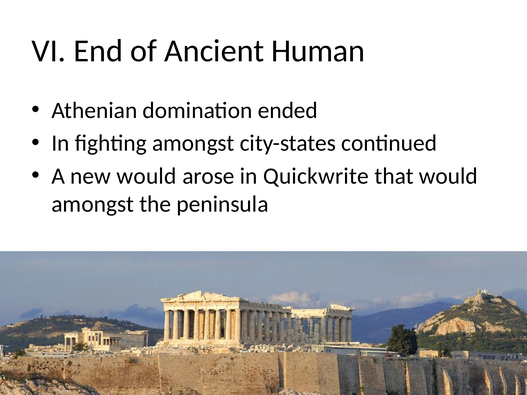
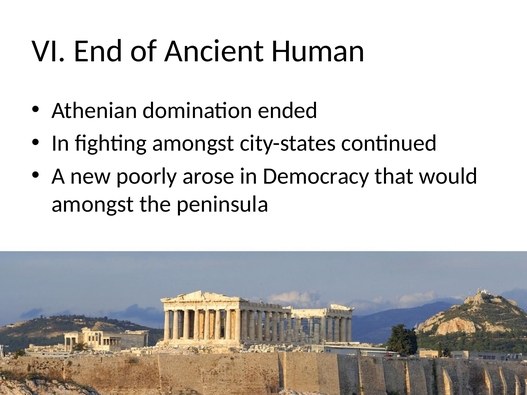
new would: would -> poorly (147, 176)
Quickwrite: Quickwrite -> Democracy (316, 176)
